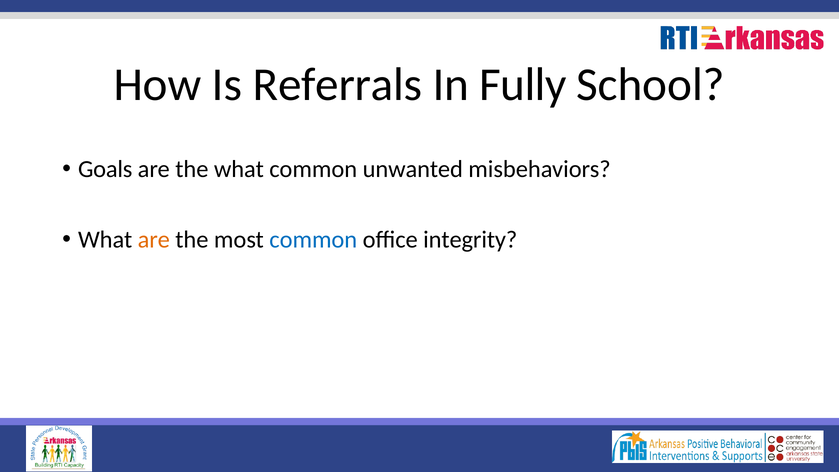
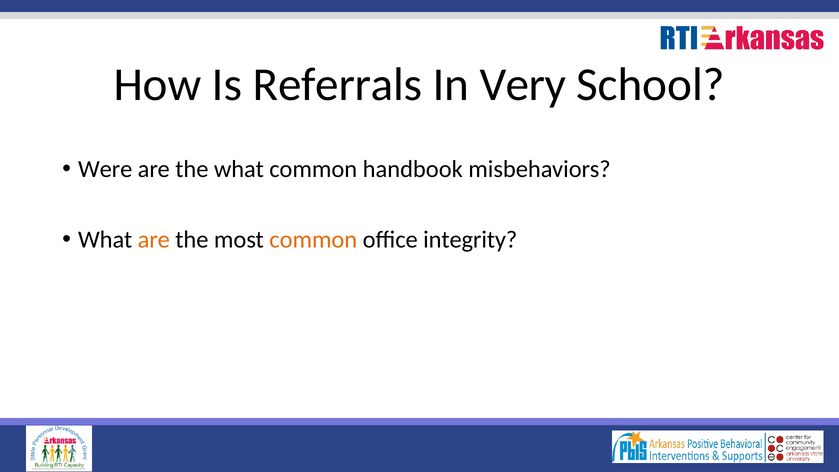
Fully: Fully -> Very (523, 85)
Goals: Goals -> Were (105, 169)
unwanted: unwanted -> handbook (413, 169)
common colour: blue -> orange (313, 240)
